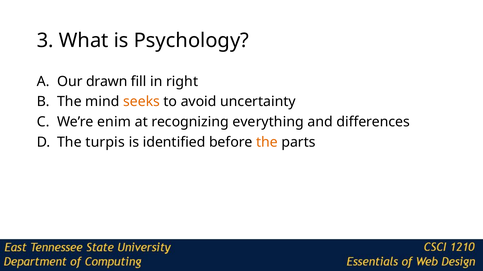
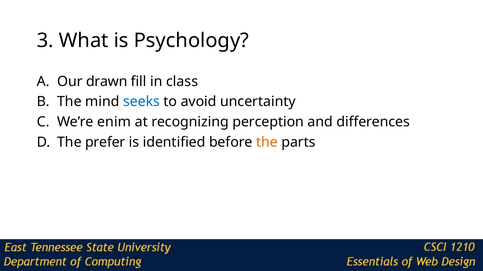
right: right -> class (182, 82)
seeks colour: orange -> blue (141, 102)
everything: everything -> perception (268, 122)
turpis: turpis -> prefer (105, 142)
